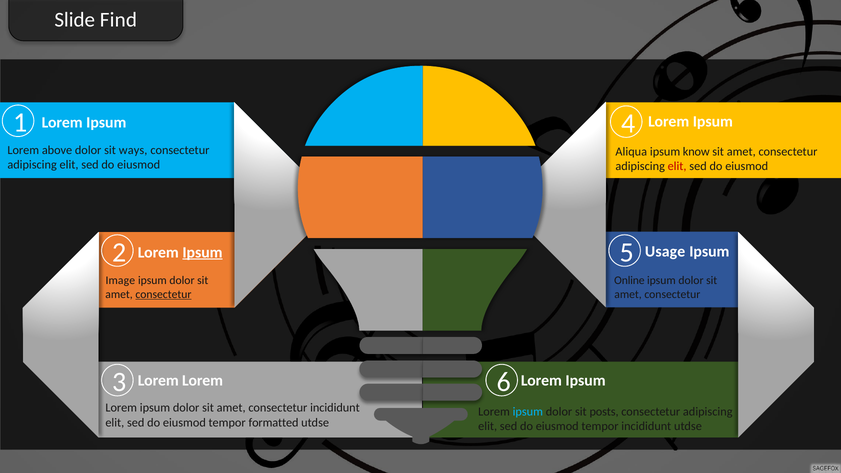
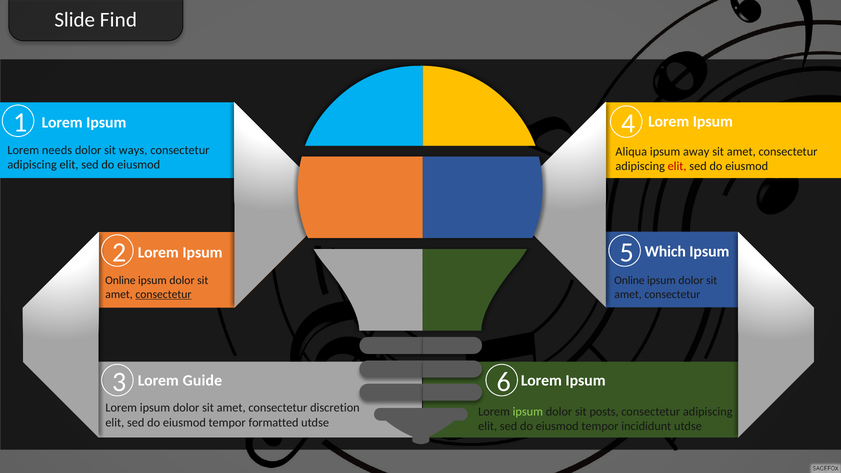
above: above -> needs (57, 150)
know: know -> away (696, 152)
Usage: Usage -> Which (665, 251)
Ipsum underline: present -> none (202, 252)
Image: Image -> Online (120, 280)
Lorem Lorem: Lorem -> Guide (202, 381)
consectetur incididunt: incididunt -> discretion (335, 408)
ipsum colour: light blue -> light green (528, 412)
